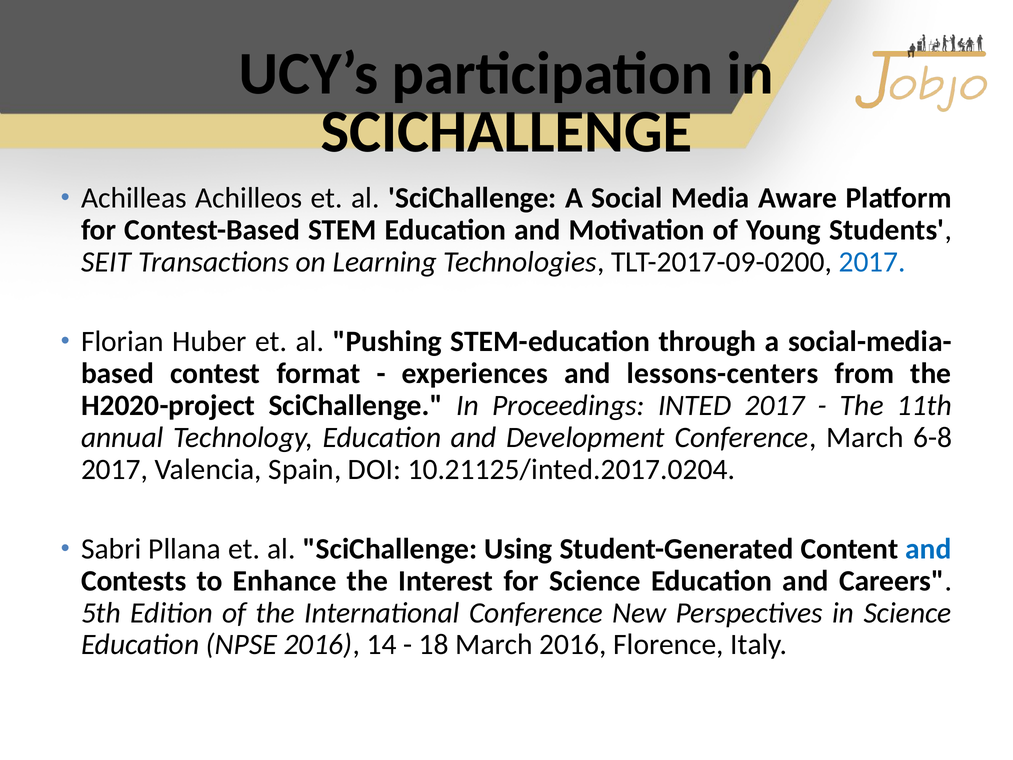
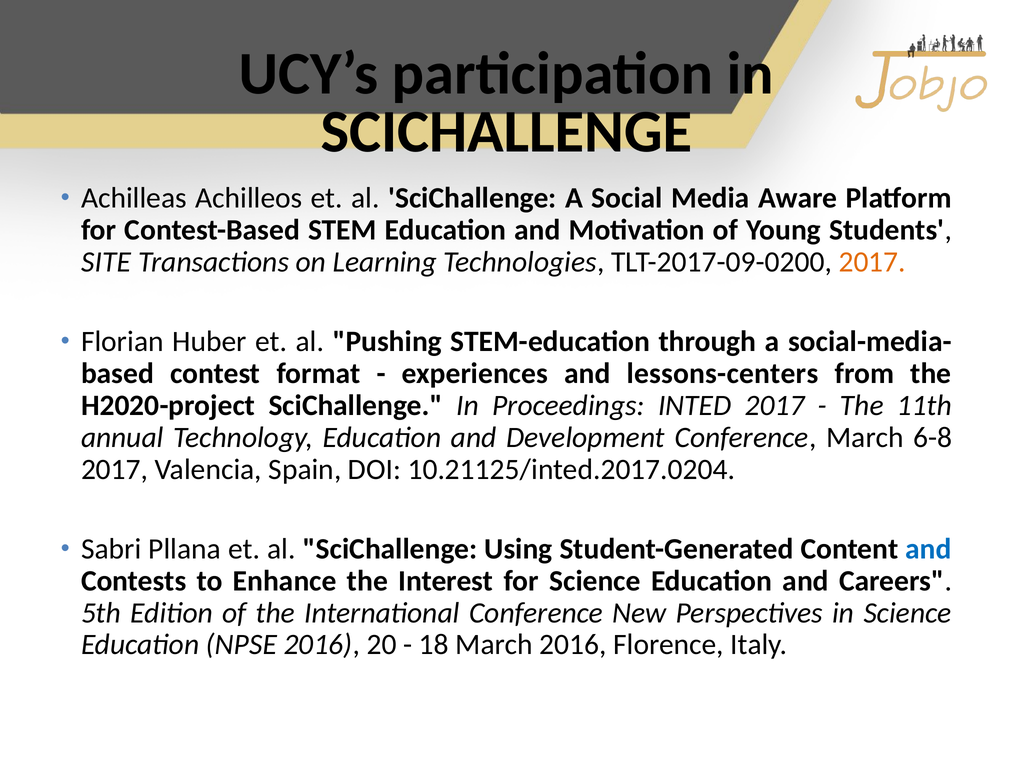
SEIT: SEIT -> SITE (106, 262)
2017 colour: blue -> orange (872, 262)
14: 14 -> 20 (382, 644)
